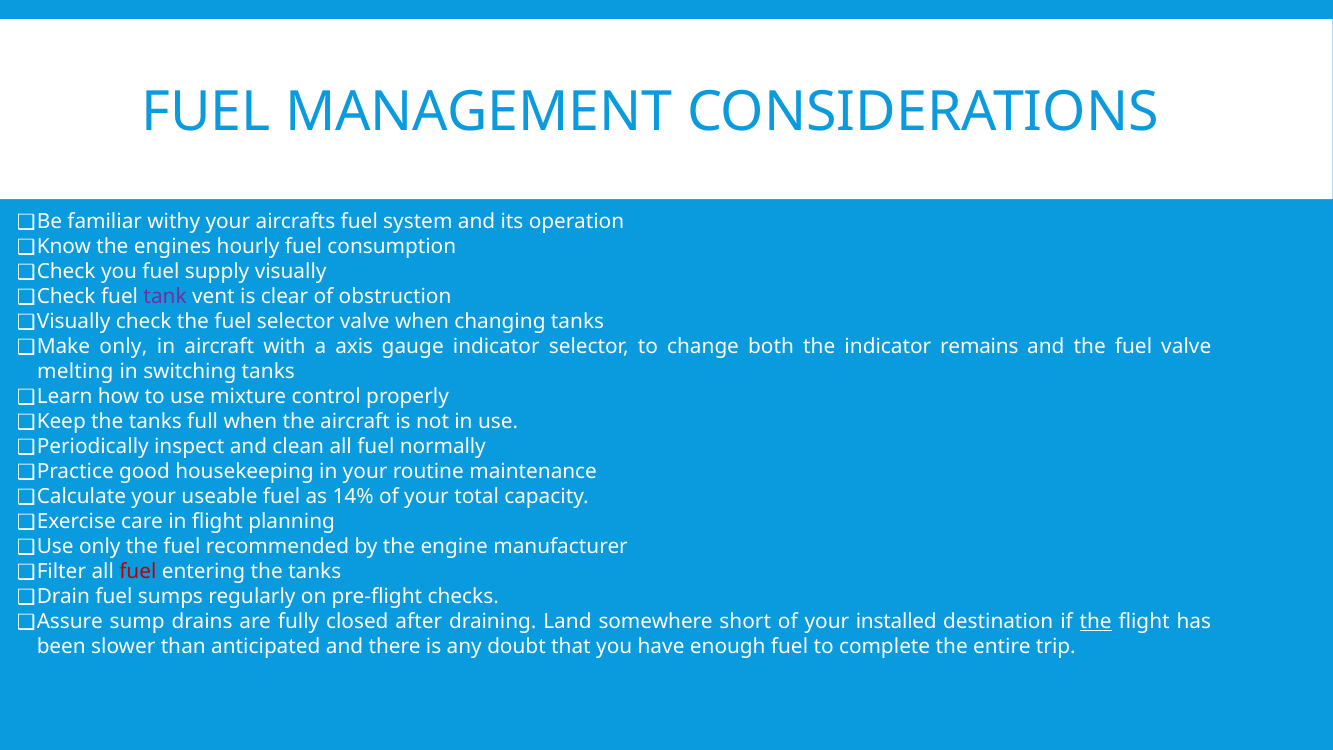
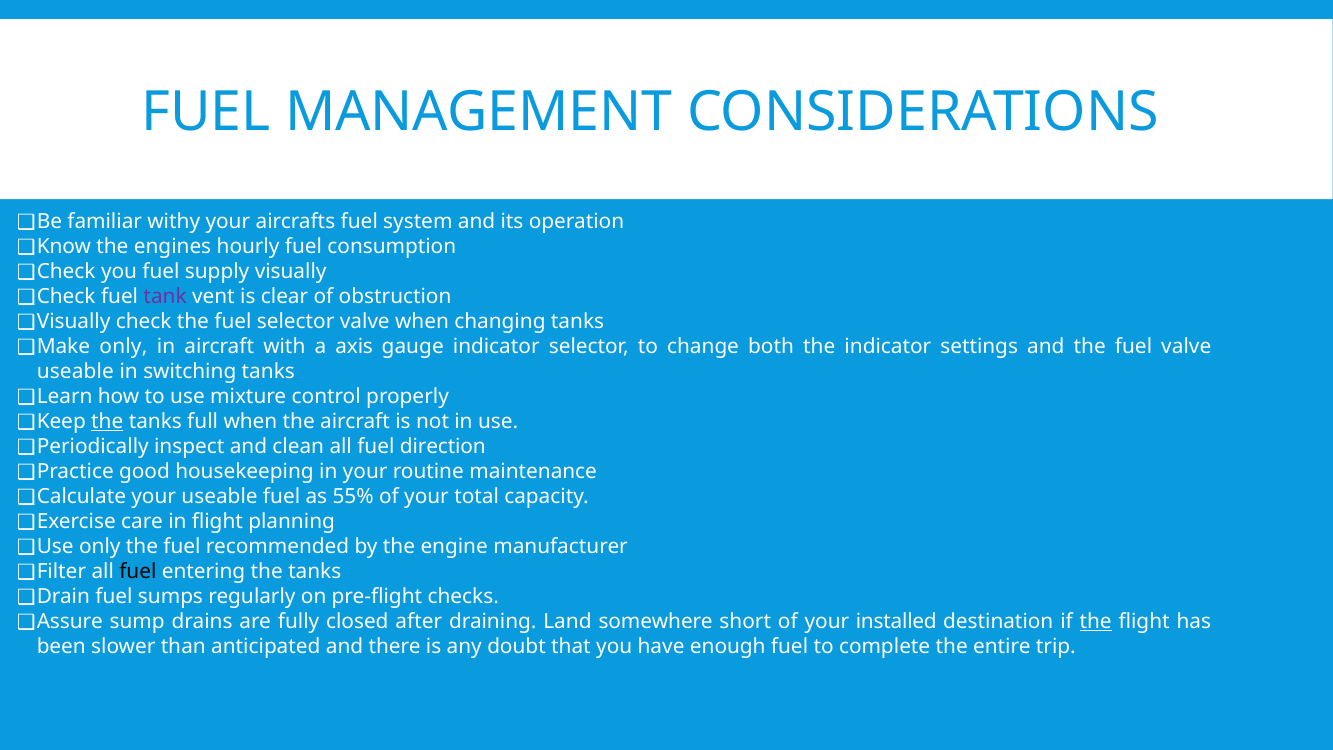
remains: remains -> settings (979, 346)
melting: melting -> useable (75, 371)
the underline: none -> present (107, 421)
normally: normally -> direction (443, 446)
14%: 14% -> 55% (353, 496)
fuel colour: red -> black (138, 571)
